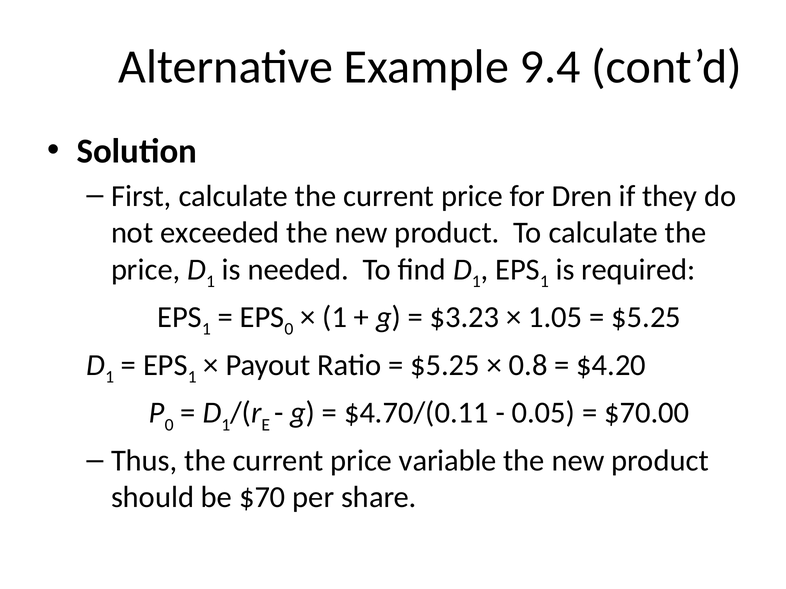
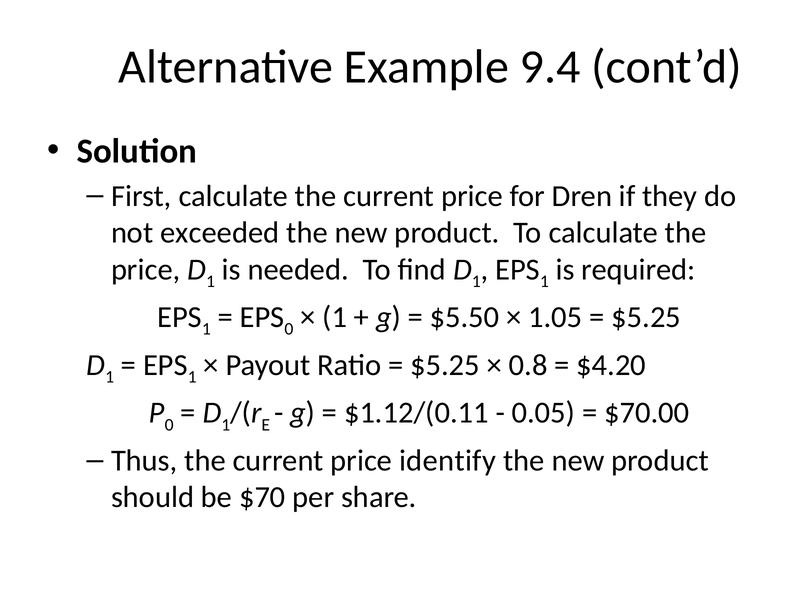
$3.23: $3.23 -> $5.50 (465, 318)
$4.70/(0.11: $4.70/(0.11 -> $1.12/(0.11 (416, 413)
variable: variable -> identify (448, 461)
